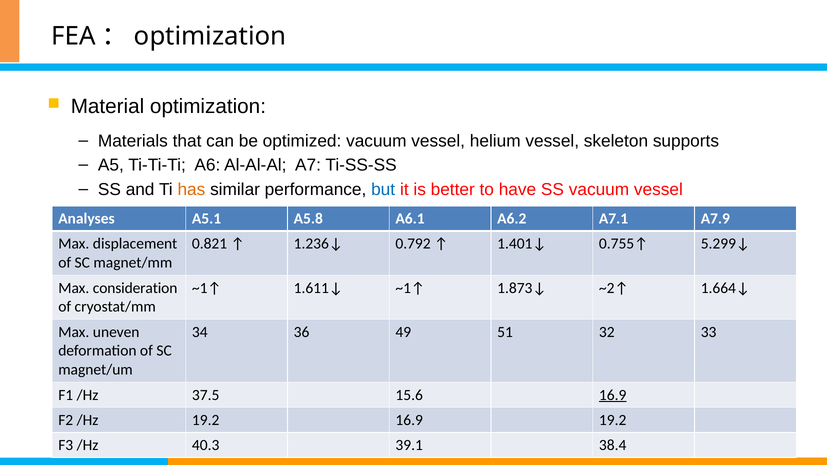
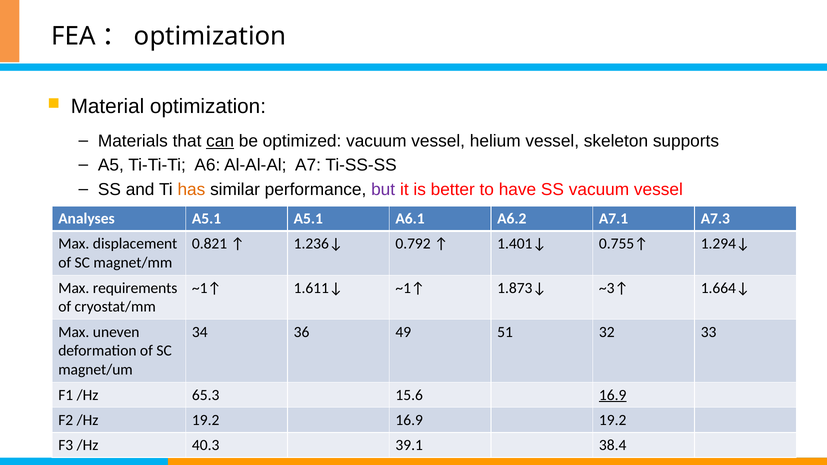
can underline: none -> present (220, 141)
but colour: blue -> purple (383, 189)
A5.1 A5.8: A5.8 -> A5.1 (308, 219)
A7.9: A7.9 -> A7.3 (715, 219)
5.299↓: 5.299↓ -> 1.294↓ (725, 244)
consideration: consideration -> requirements (135, 288)
~2↑: ~2↑ -> ~3↑ (614, 288)
37.5: 37.5 -> 65.3 (206, 395)
